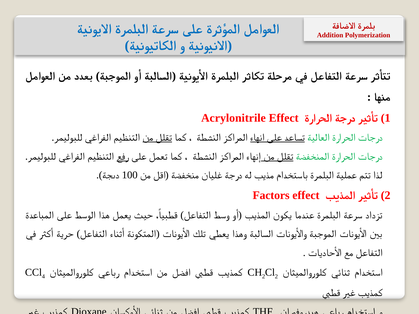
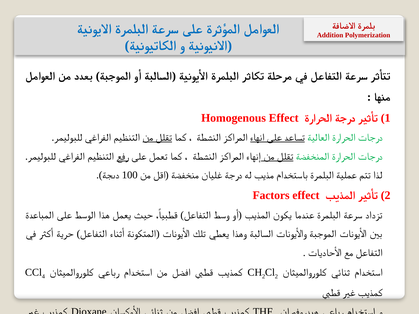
Acrylonitrile: Acrylonitrile -> Homogenous (234, 118)
